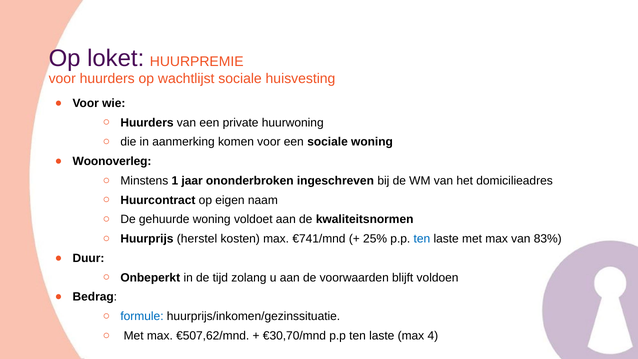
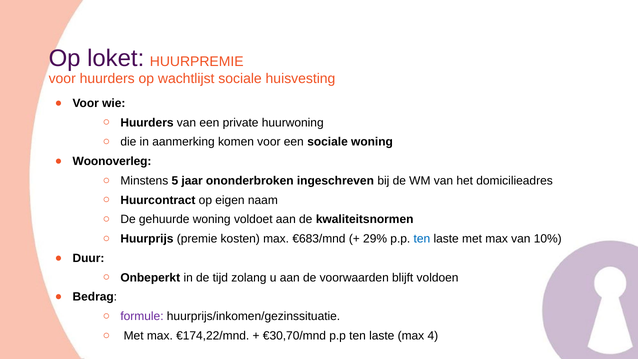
1: 1 -> 5 (175, 181)
herstel: herstel -> premie (197, 239)
€741/mnd: €741/mnd -> €683/mnd (319, 239)
25%: 25% -> 29% (375, 239)
83%: 83% -> 10% (548, 239)
formule colour: blue -> purple (142, 316)
€507,62/mnd: €507,62/mnd -> €174,22/mnd (213, 336)
